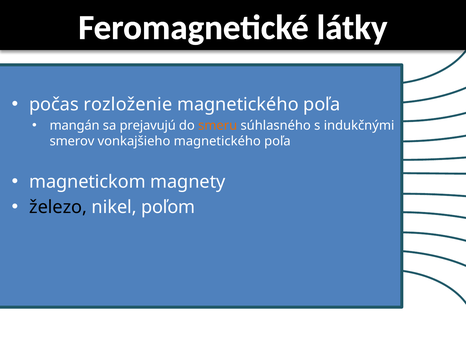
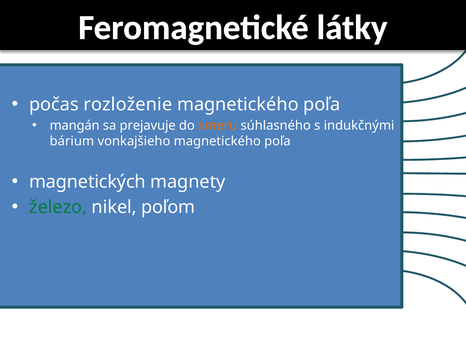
prejavujú: prejavujú -> prejavuje (148, 125)
smerov: smerov -> bárium (72, 141)
magnetickom: magnetickom -> magnetických (87, 182)
železo colour: black -> green (58, 207)
